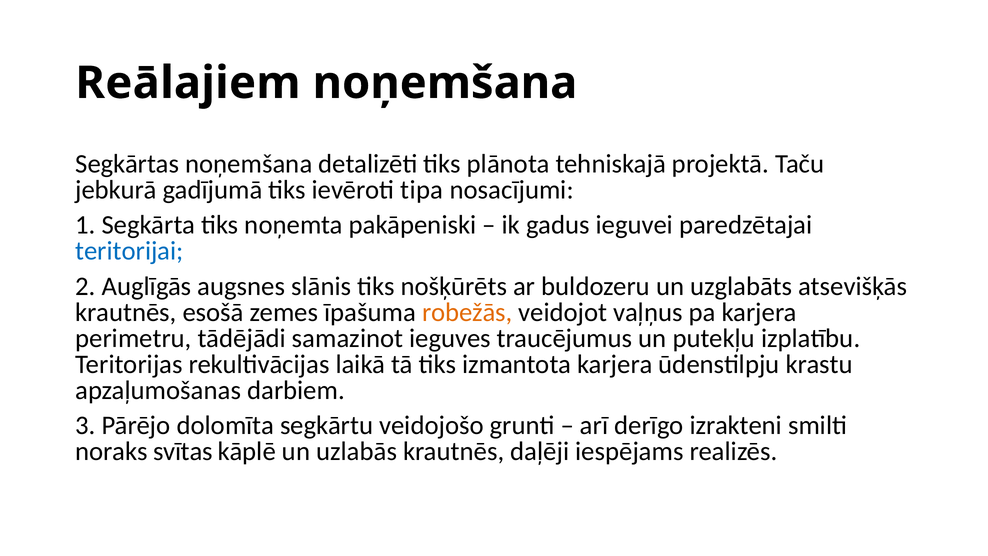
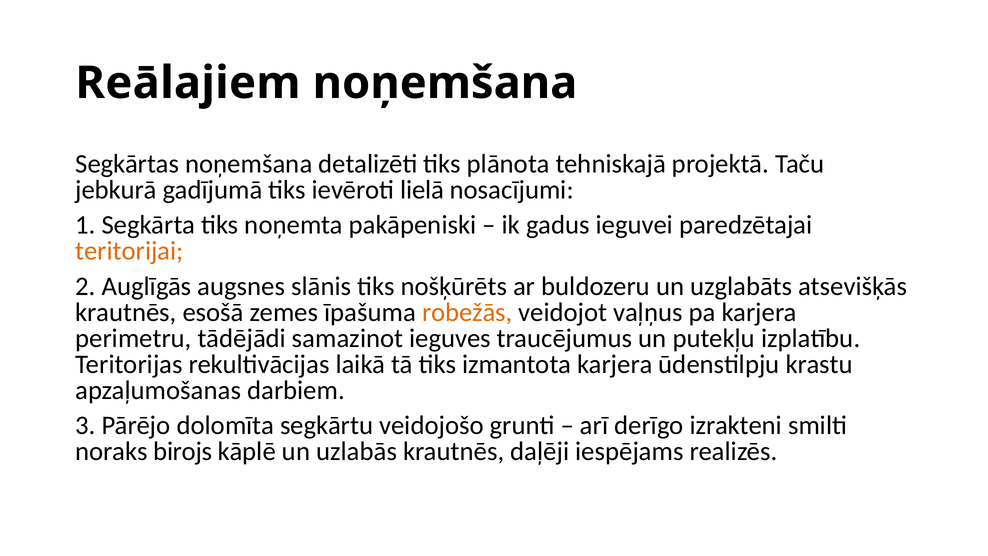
tipa: tipa -> lielā (422, 190)
teritorijai colour: blue -> orange (129, 251)
svītas: svītas -> birojs (183, 451)
